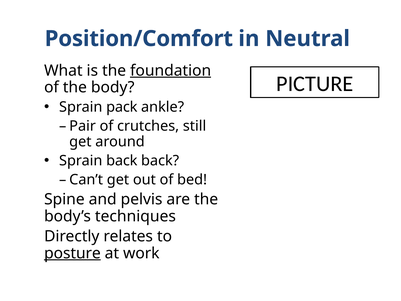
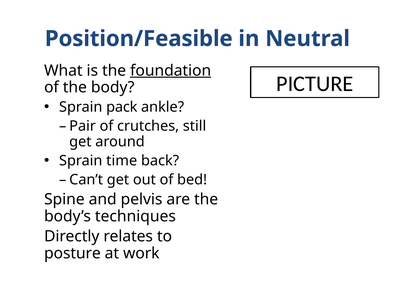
Position/Comfort: Position/Comfort -> Position/Feasible (139, 39)
Sprain back: back -> time (122, 161)
posture underline: present -> none (72, 253)
